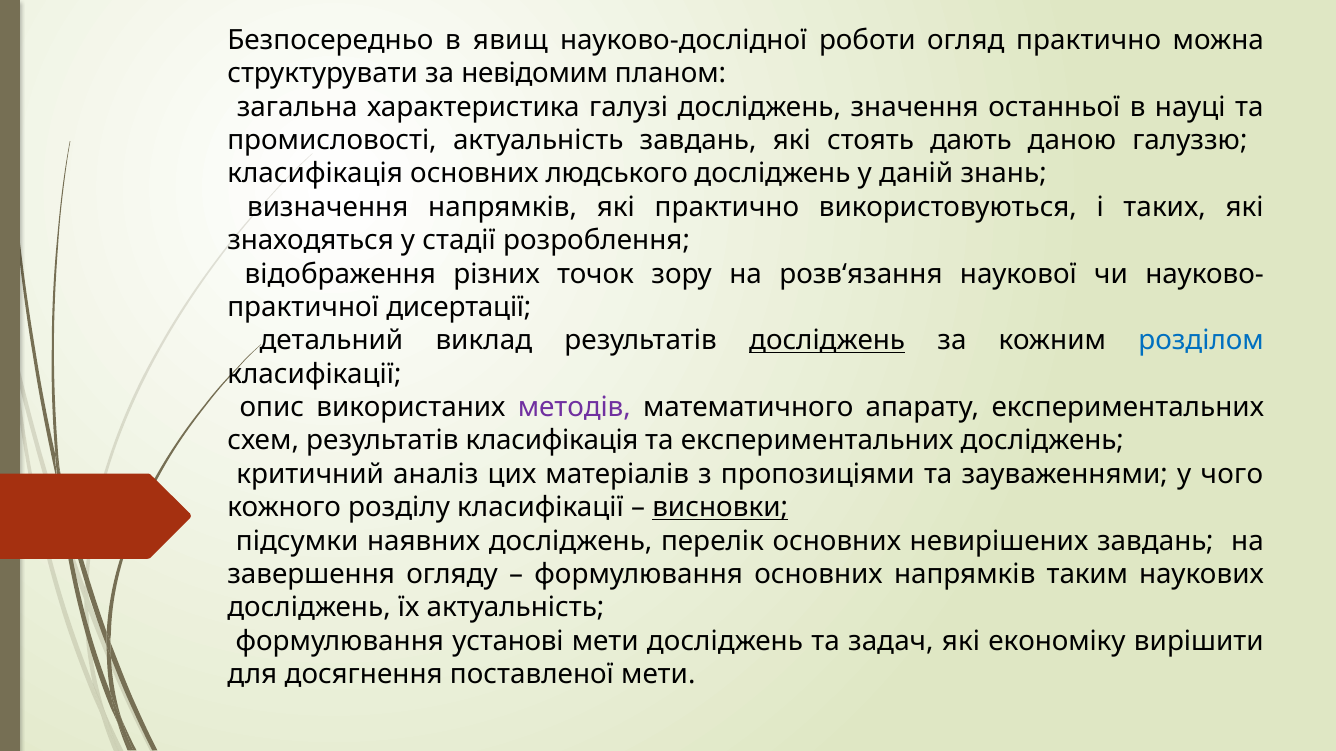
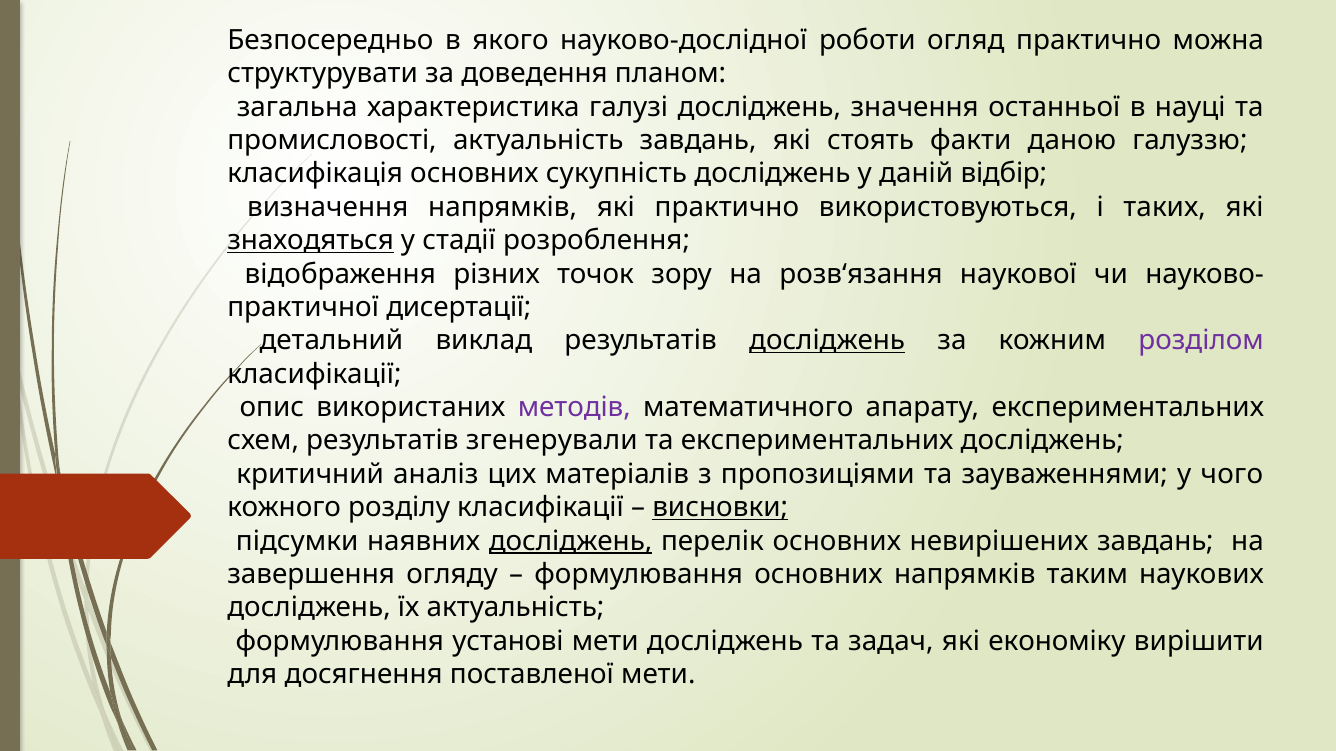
явищ: явищ -> якого (510, 40)
невідомим: невідомим -> доведення (535, 74)
дають: дають -> факти (971, 140)
людського: людського -> сукупність (616, 174)
знань: знань -> відбір (1004, 174)
знаходяться underline: none -> present (311, 241)
розділом colour: blue -> purple (1201, 341)
результатів класифікація: класифікація -> згенерували (552, 441)
досліджень underline: none -> present (571, 541)
